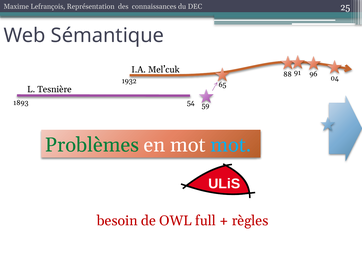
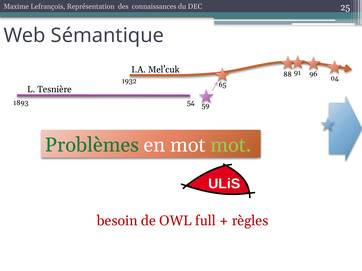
mot colour: light blue -> light green (231, 145)
